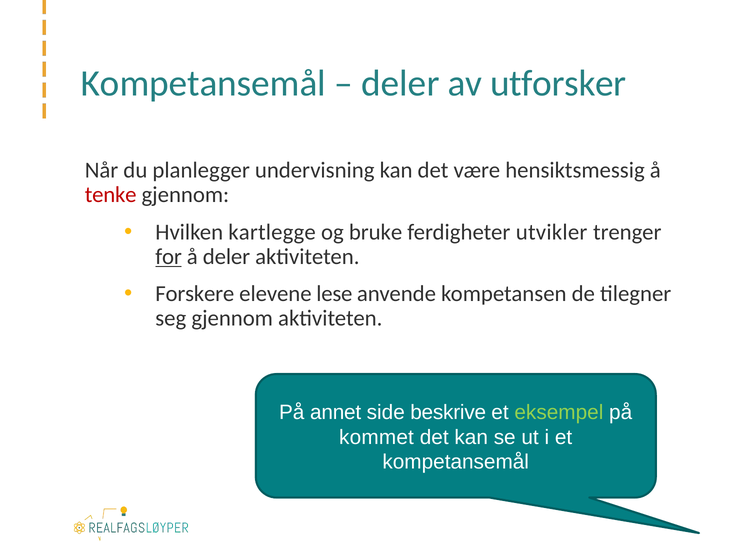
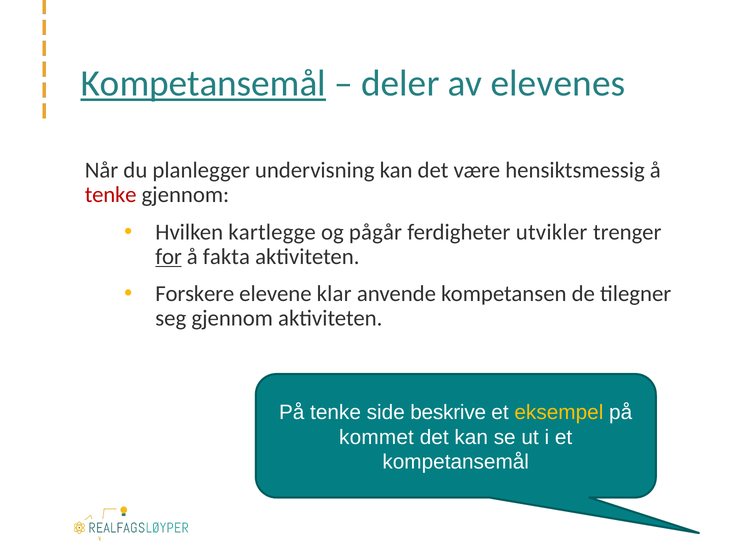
Kompetansemål underline: none -> present (203, 84)
utforsker: utforsker -> elevenes (558, 84)
bruke: bruke -> pågår (375, 232)
å deler: deler -> fakta (226, 257)
lese: lese -> klar (334, 294)
På annet: annet -> tenke (336, 412)
eksempel colour: light green -> yellow (559, 412)
